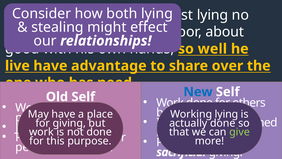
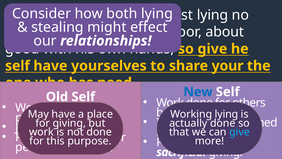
so well: well -> give (212, 49)
live: live -> self (17, 66)
advantage: advantage -> yourselves (109, 66)
over: over -> your (228, 66)
give colour: light green -> light blue (240, 132)
